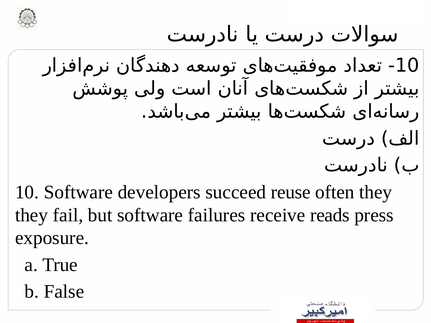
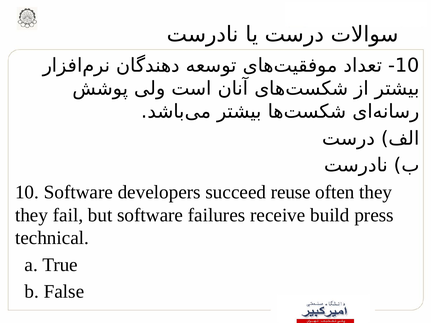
reads: reads -> build (330, 215)
exposure: exposure -> technical (52, 238)
